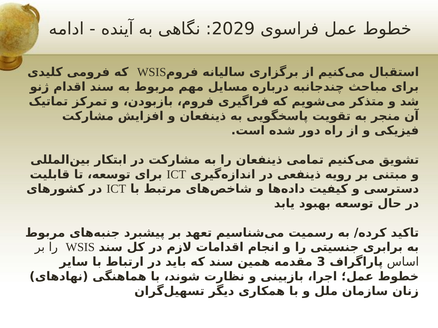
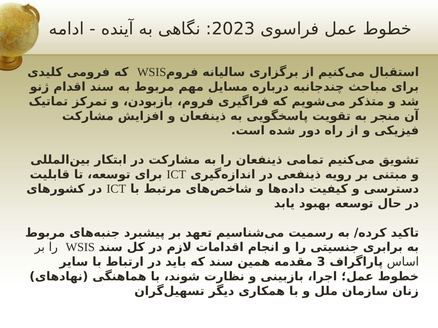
2029: 2029 -> 2023 (233, 29)
